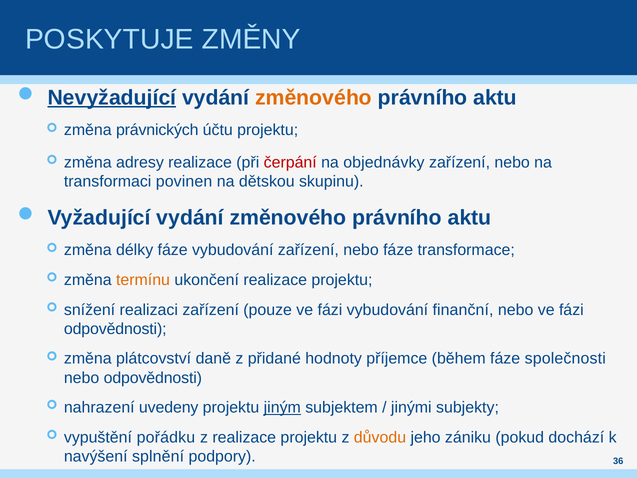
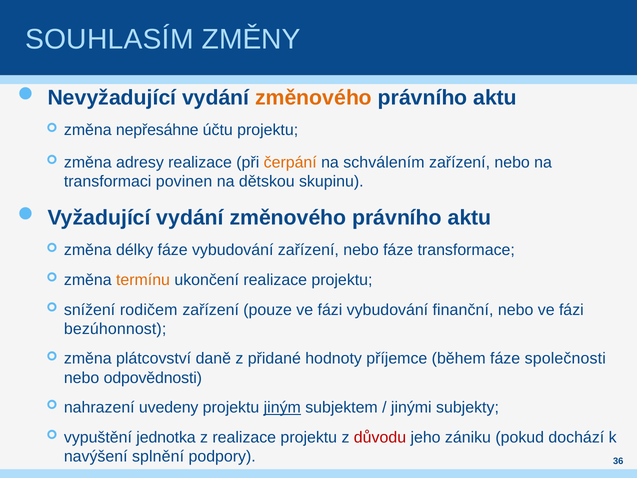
POSKYTUJE: POSKYTUJE -> SOUHLASÍM (109, 40)
Nevyžadující underline: present -> none (112, 98)
právnických: právnických -> nepřesáhne (157, 130)
čerpání colour: red -> orange (290, 162)
objednávky: objednávky -> schválením (384, 162)
realizaci: realizaci -> rodičem (149, 310)
odpovědnosti: odpovědnosti -> bezúhonnost (115, 329)
pořádku: pořádku -> jednotka (166, 437)
důvodu colour: orange -> red (380, 437)
